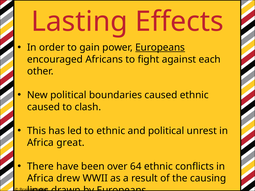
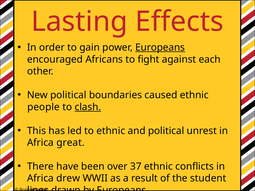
caused: caused -> people (43, 107)
clash underline: none -> present (88, 107)
64: 64 -> 37 (136, 167)
causing: causing -> student (208, 179)
